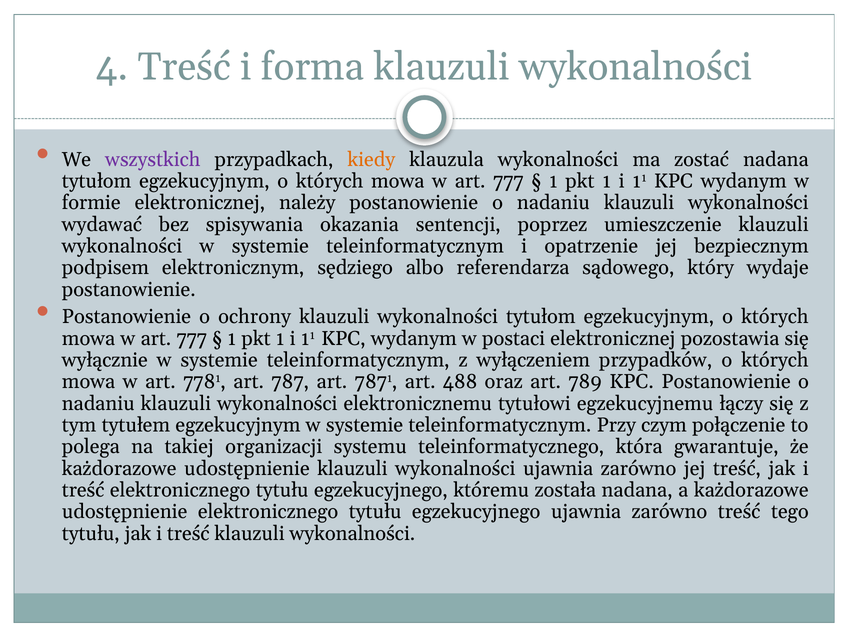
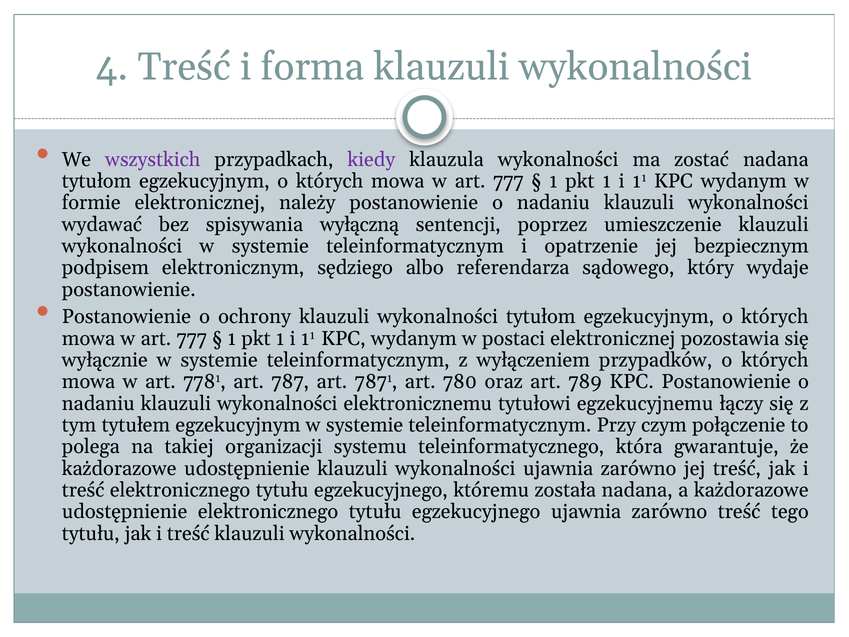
kiedy colour: orange -> purple (371, 159)
okazania: okazania -> wyłączną (360, 224)
488: 488 -> 780 (460, 382)
